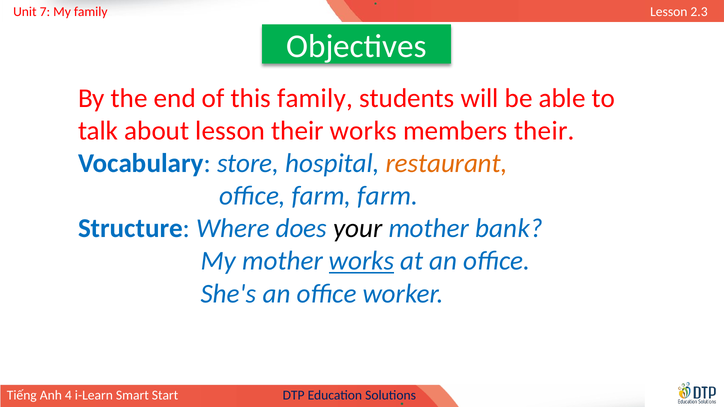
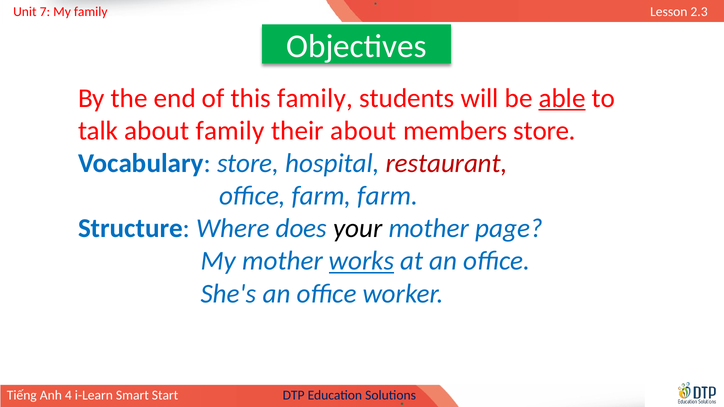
able underline: none -> present (562, 98)
about lesson: lesson -> family (230, 131)
their works: works -> about (363, 131)
members their: their -> store (545, 131)
restaurant colour: orange -> red (447, 163)
bank: bank -> page (509, 229)
